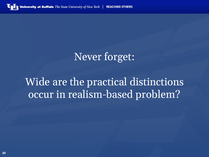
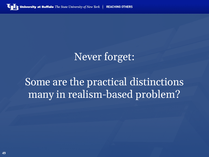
Wide: Wide -> Some (38, 82)
occur: occur -> many (41, 94)
